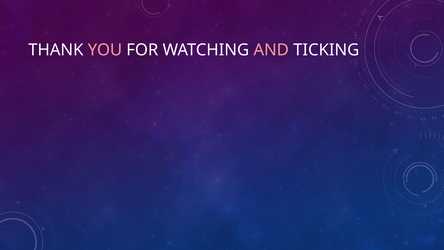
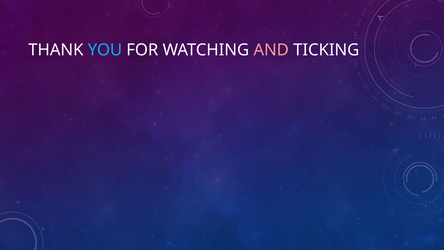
YOU colour: pink -> light blue (105, 50)
